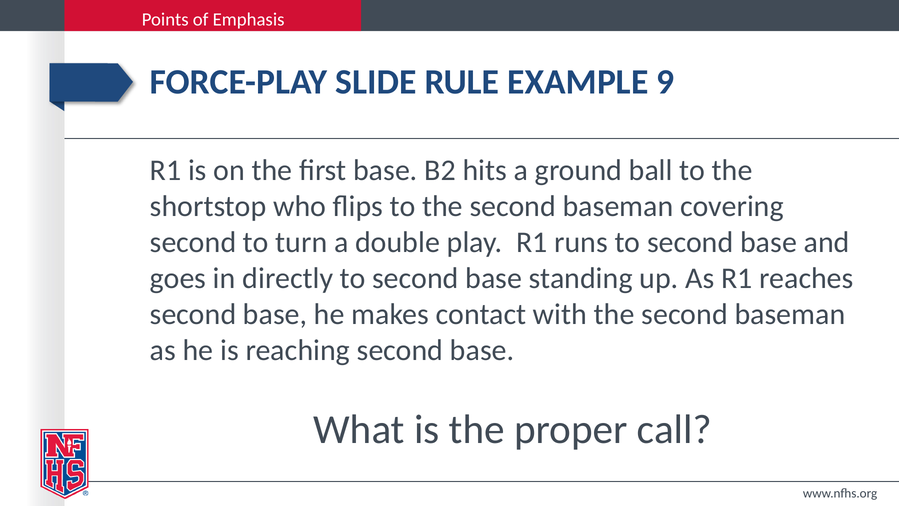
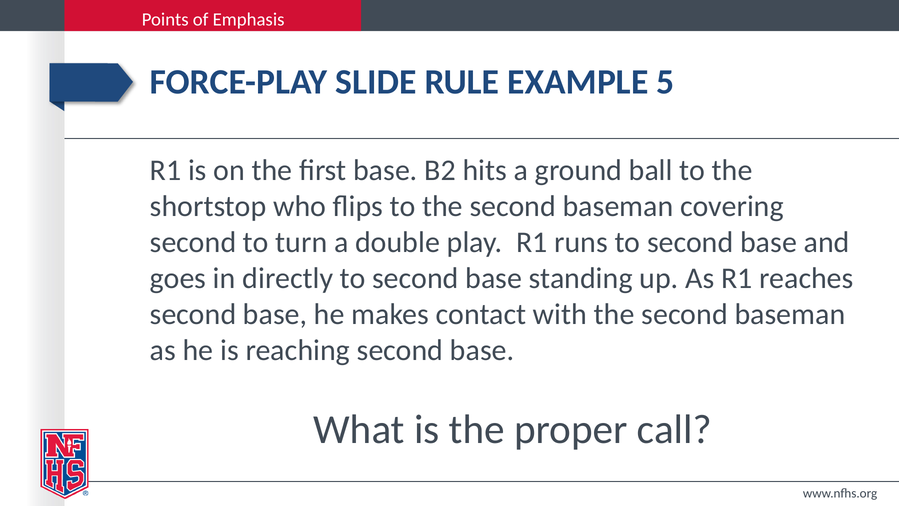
9: 9 -> 5 (665, 82)
